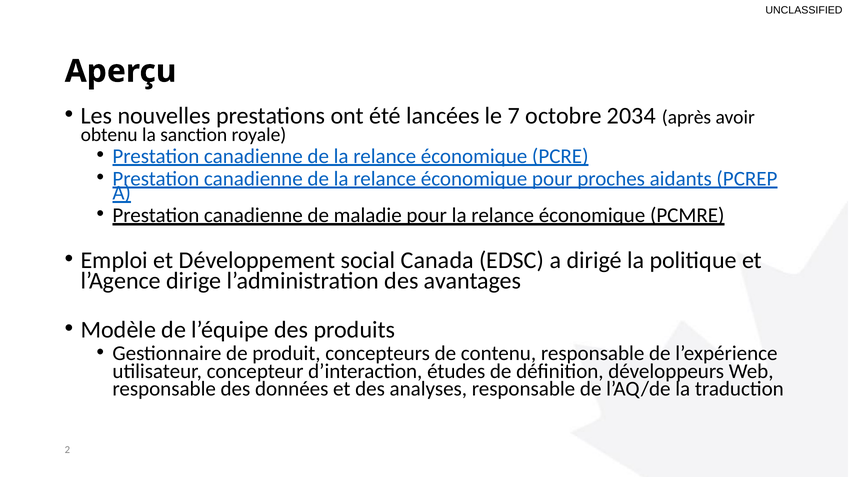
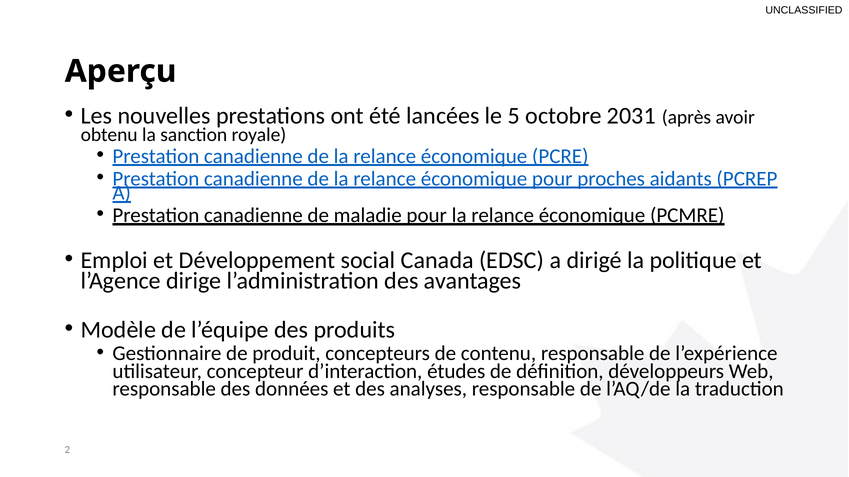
7: 7 -> 5 (514, 116)
2034: 2034 -> 2031 (631, 116)
